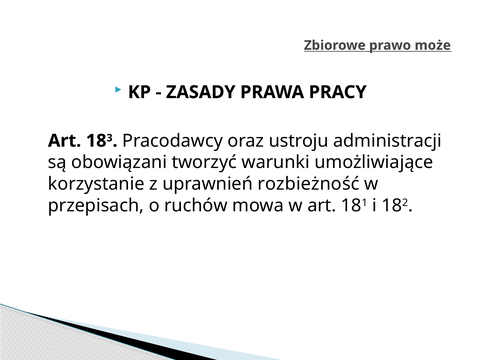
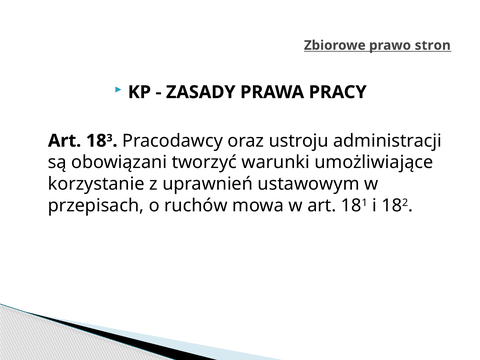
może: może -> stron (433, 45)
rozbieżność: rozbieżność -> ustawowym (309, 184)
